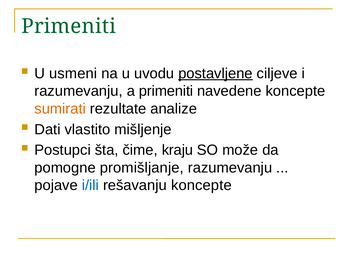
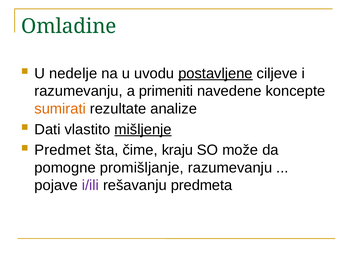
Primeniti: Primeniti -> Omladine (69, 26)
usmeni: usmeni -> nedelje (73, 73)
mišljenje underline: none -> present (143, 129)
Postupci: Postupci -> Predmet (63, 150)
i/ili colour: blue -> purple (90, 185)
rešavanju koncepte: koncepte -> predmeta (201, 185)
